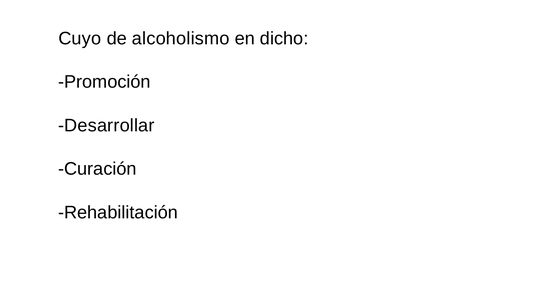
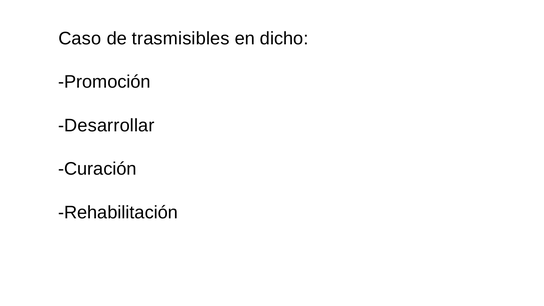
Cuyo: Cuyo -> Caso (80, 38)
alcoholismo: alcoholismo -> trasmisibles (181, 38)
